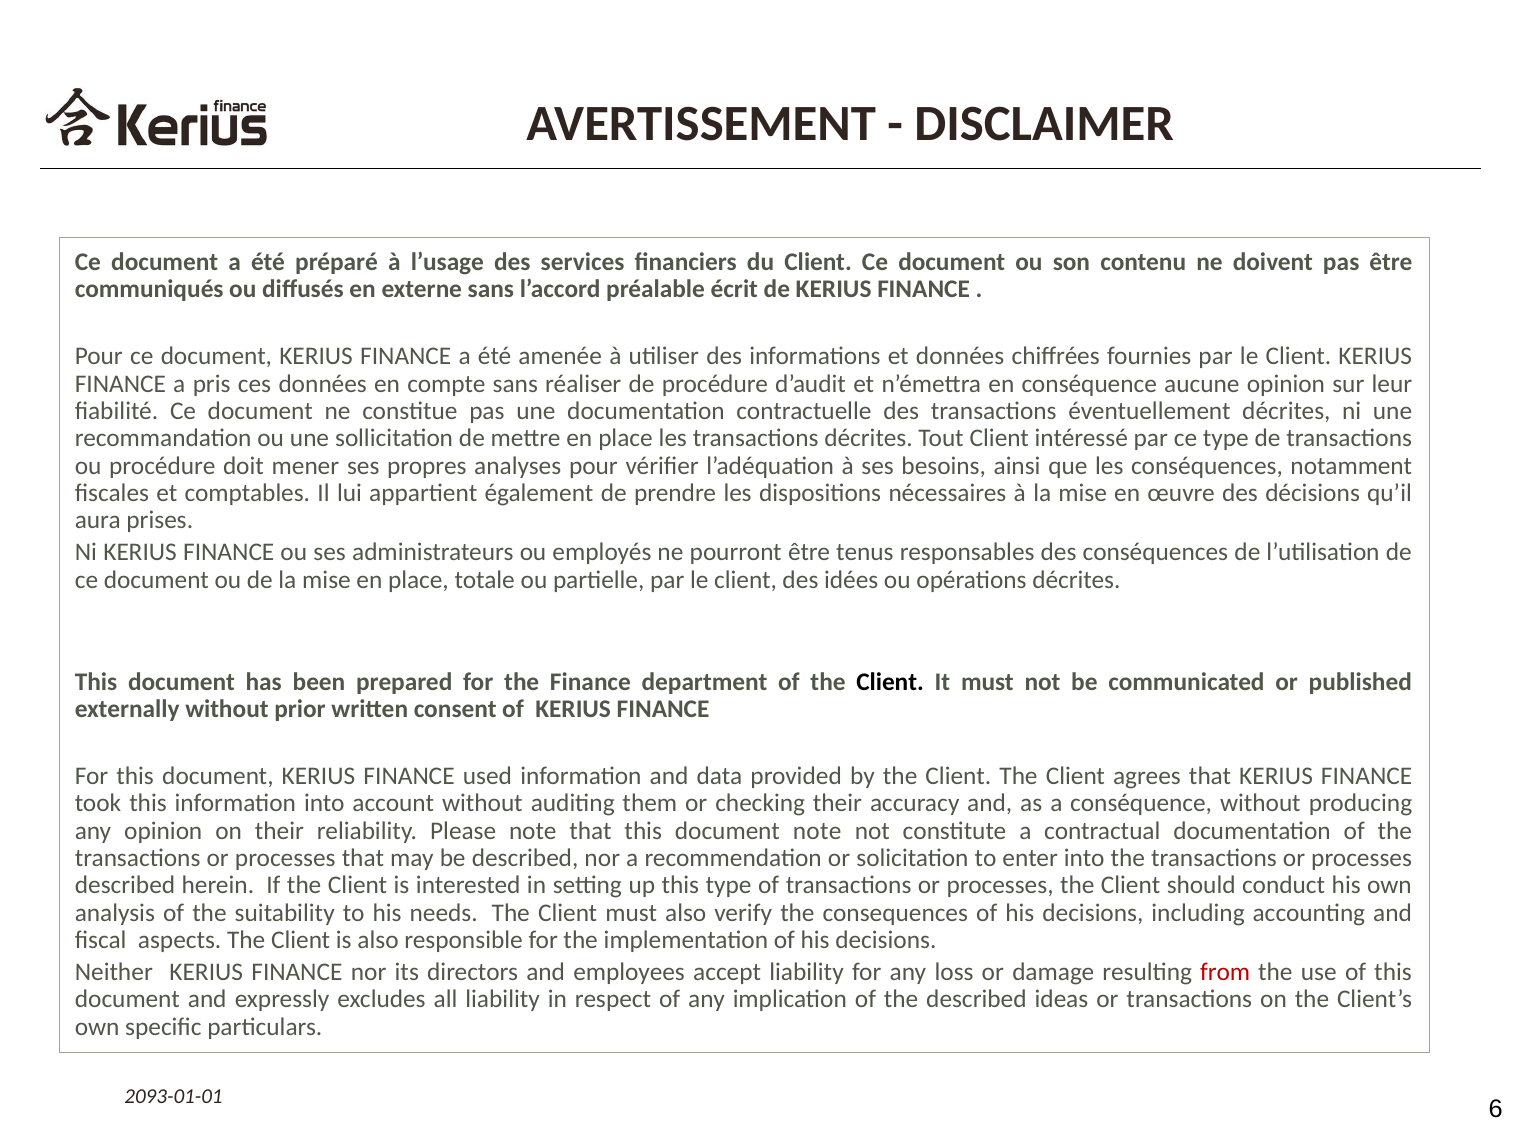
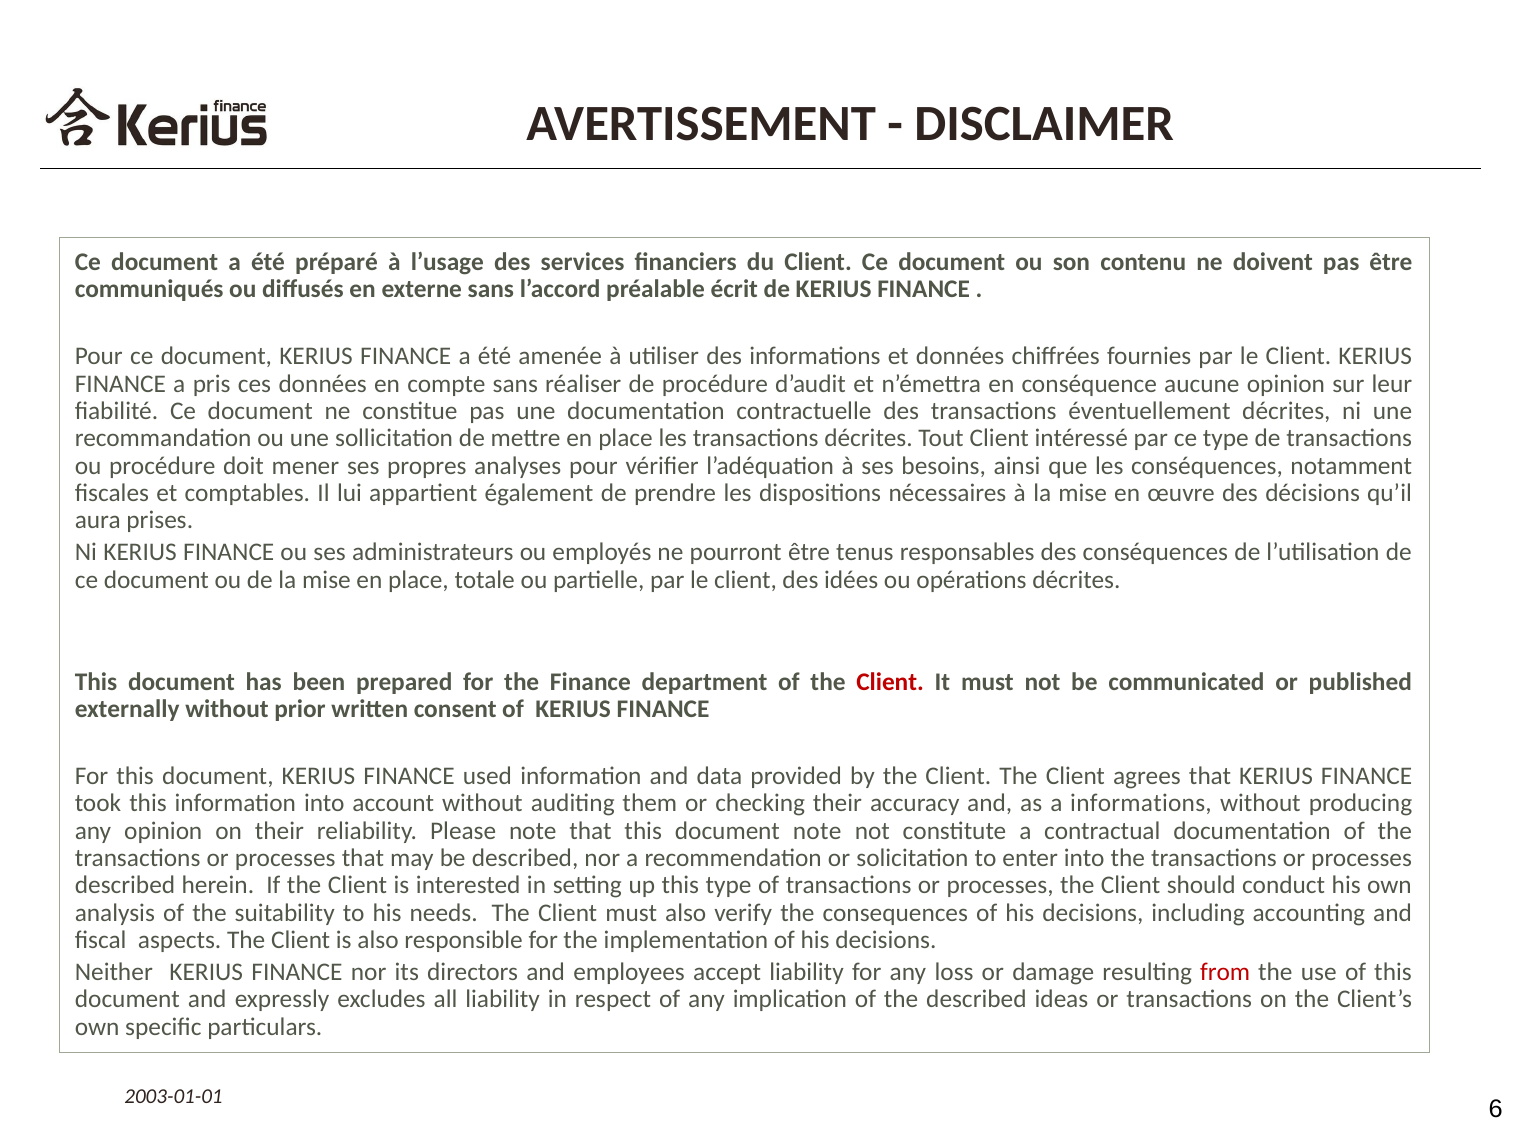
Client colour: black -> red (890, 682)
a conséquence: conséquence -> informations (1141, 804)
2093-01-01: 2093-01-01 -> 2003-01-01 (174, 1097)
